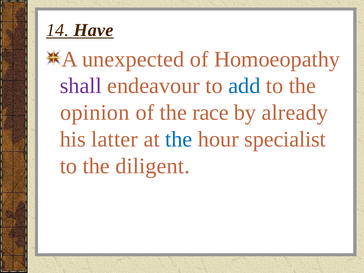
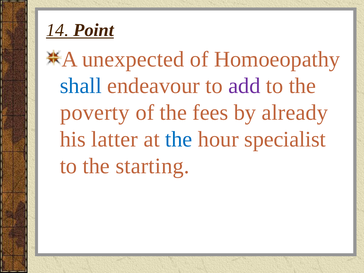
Have: Have -> Point (94, 30)
shall colour: purple -> blue (81, 86)
add colour: blue -> purple (244, 86)
opinion: opinion -> poverty (95, 113)
race: race -> fees (210, 113)
diligent: diligent -> starting (153, 166)
